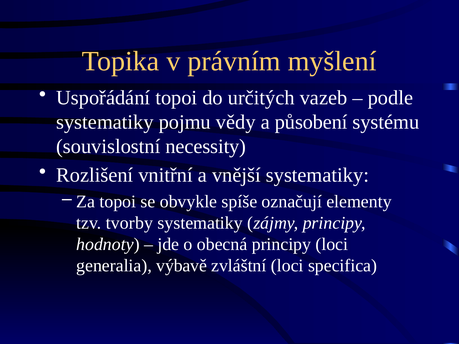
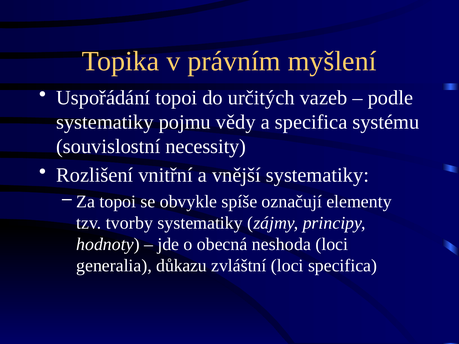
a působení: působení -> specifica (311, 122)
obecná principy: principy -> neshoda (281, 244)
výbavě: výbavě -> důkazu (182, 266)
